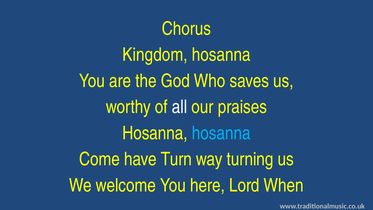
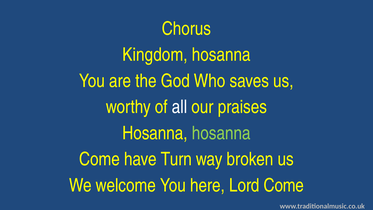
hosanna colour: light blue -> light green (221, 133)
turning: turning -> broken (250, 159)
Lord When: When -> Come (284, 185)
